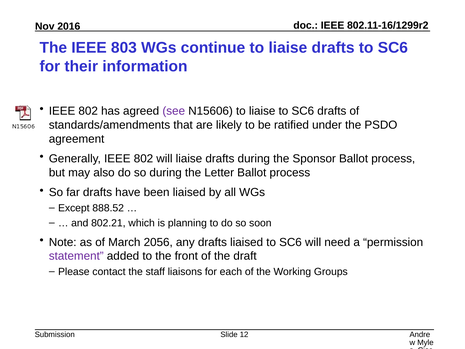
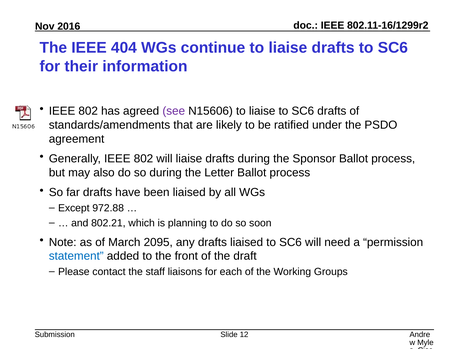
803: 803 -> 404 (124, 48)
888.52: 888.52 -> 972.88 (108, 208)
2056: 2056 -> 2095 (158, 242)
statement colour: purple -> blue (76, 256)
